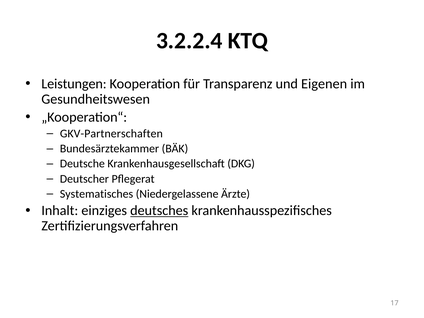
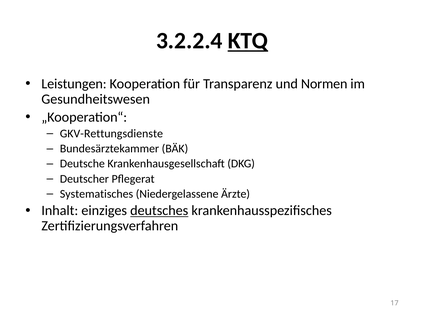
KTQ underline: none -> present (248, 41)
Eigenen: Eigenen -> Normen (324, 84)
GKV-Partnerschaften: GKV-Partnerschaften -> GKV-Rettungsdienste (111, 134)
